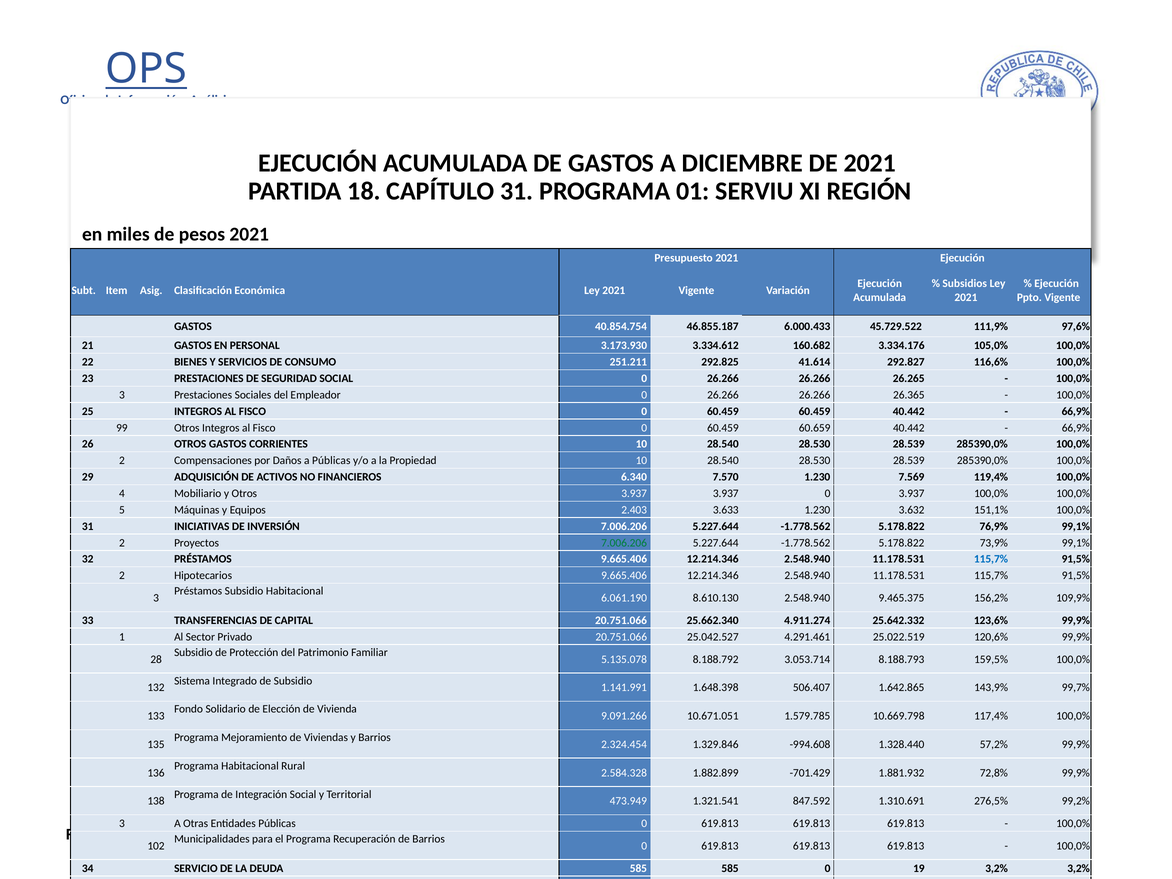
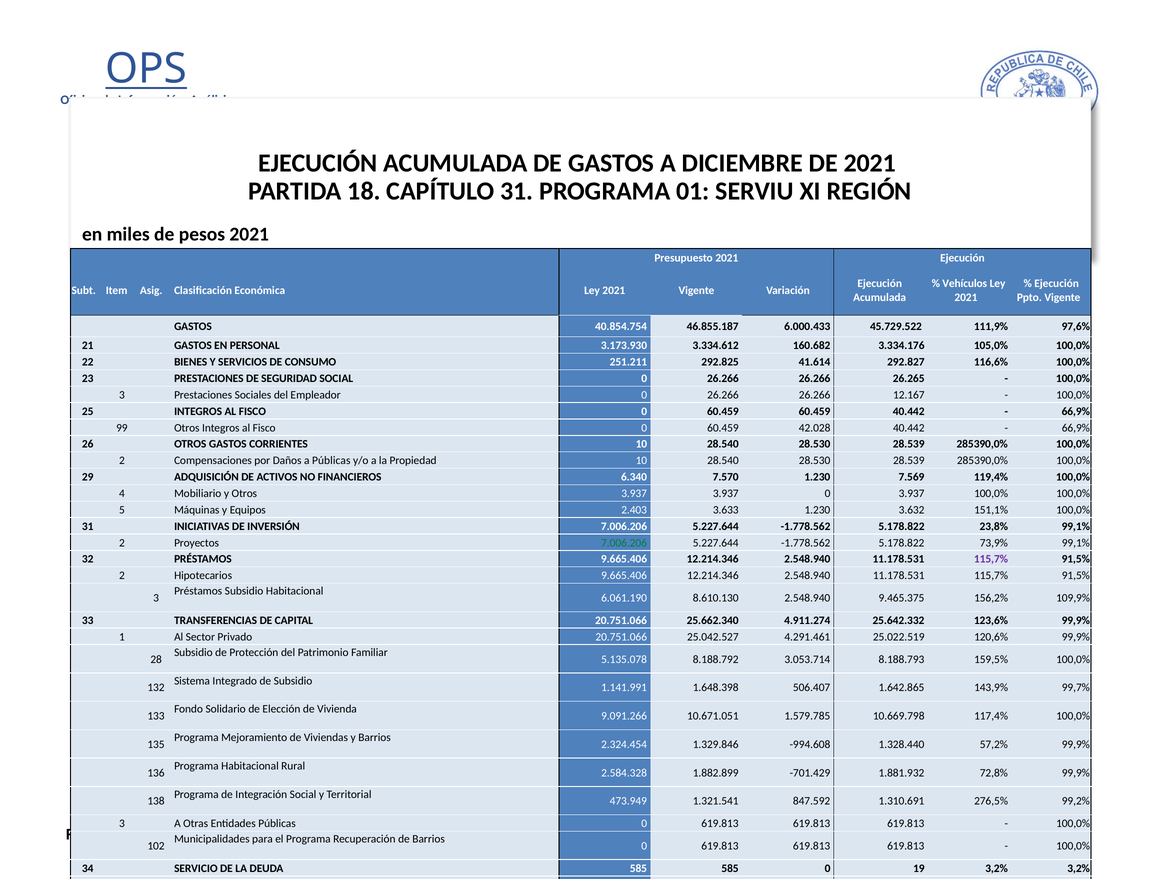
Subsidios: Subsidios -> Vehículos (965, 284)
26.365: 26.365 -> 12.167 (909, 395)
60.659: 60.659 -> 42.028 (815, 428)
76,9%: 76,9% -> 23,8% (994, 526)
115,7% colour: blue -> purple (991, 559)
